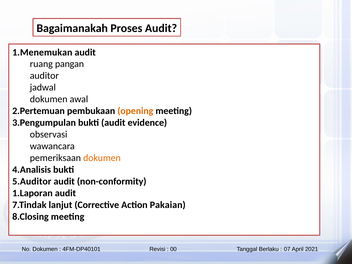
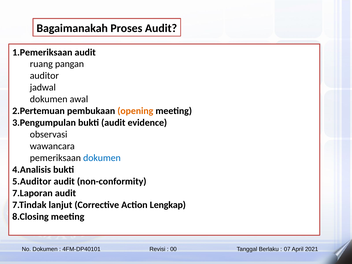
1.Menemukan: 1.Menemukan -> 1.Pemeriksaan (42, 52)
dokumen colour: orange -> blue (102, 158)
1.Laporan: 1.Laporan -> 7.Laporan (32, 193)
Pakaian: Pakaian -> Lengkap (168, 205)
